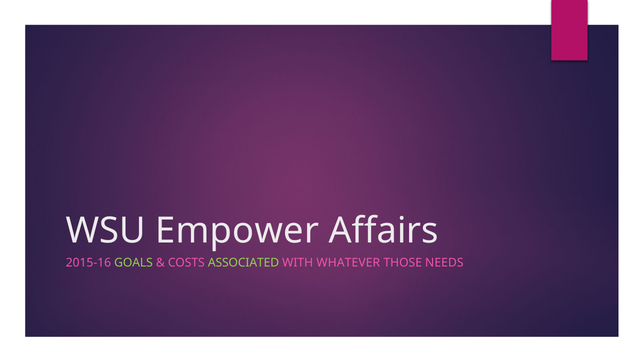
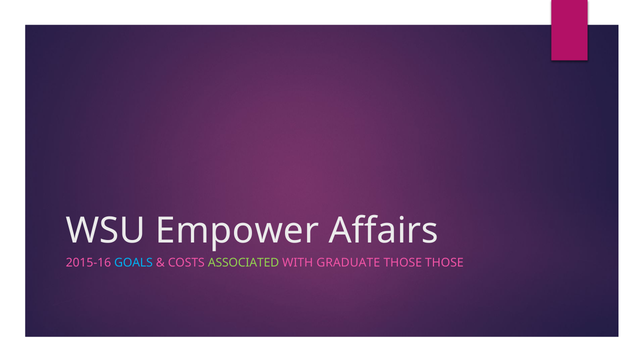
GOALS colour: light green -> light blue (134, 263)
WHATEVER: WHATEVER -> GRADUATE (348, 263)
THOSE NEEDS: NEEDS -> THOSE (444, 263)
